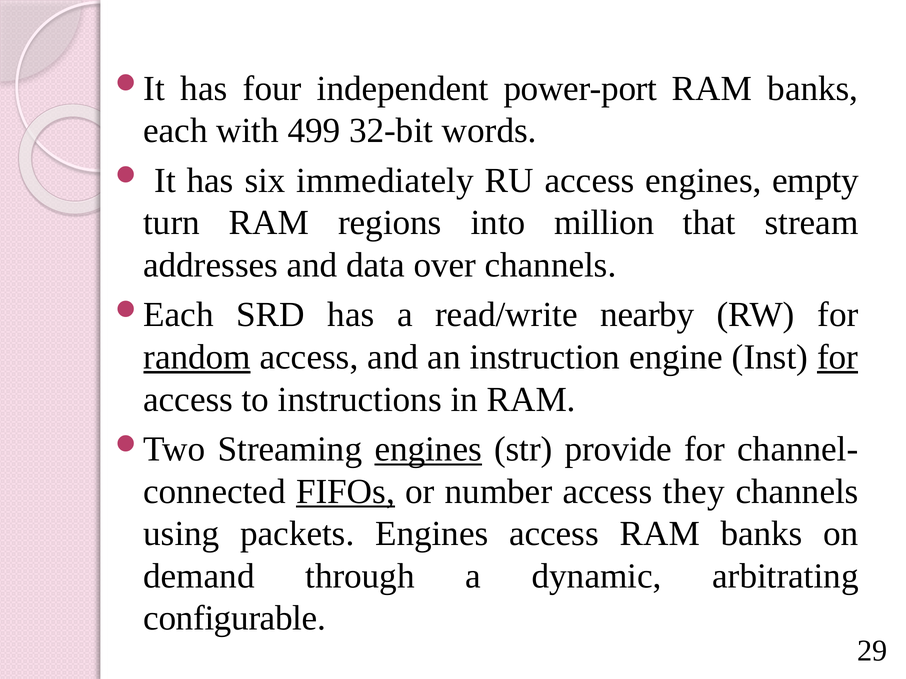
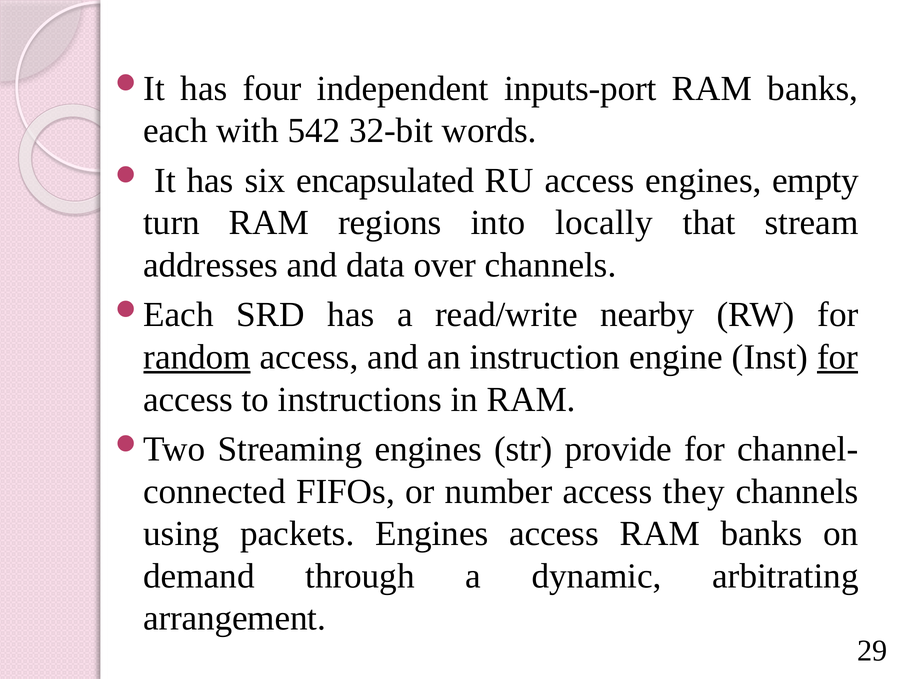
power-port: power-port -> inputs-port (580, 88)
499: 499 -> 542 (314, 131)
immediately: immediately -> encapsulated (385, 181)
million: million -> locally (604, 223)
engines underline: present -> none (428, 450)
FIFOs underline: present -> none (345, 492)
configurable: configurable -> arrangement (235, 619)
